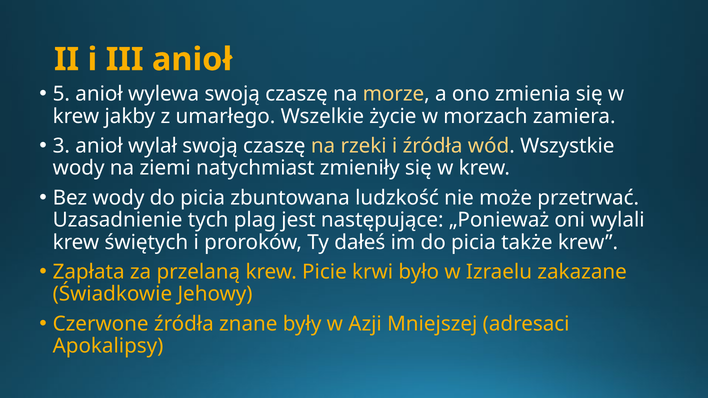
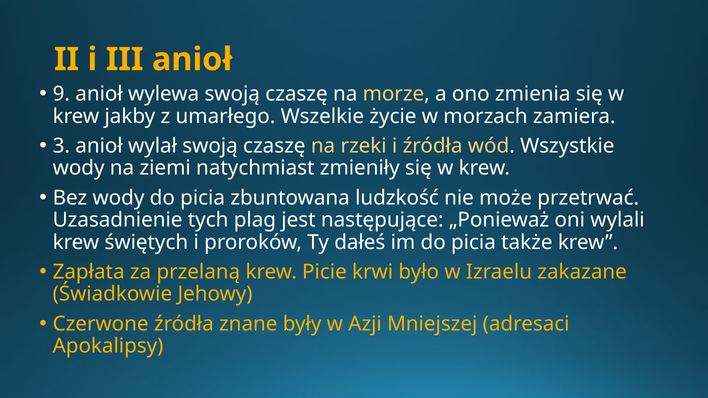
5: 5 -> 9 (61, 94)
